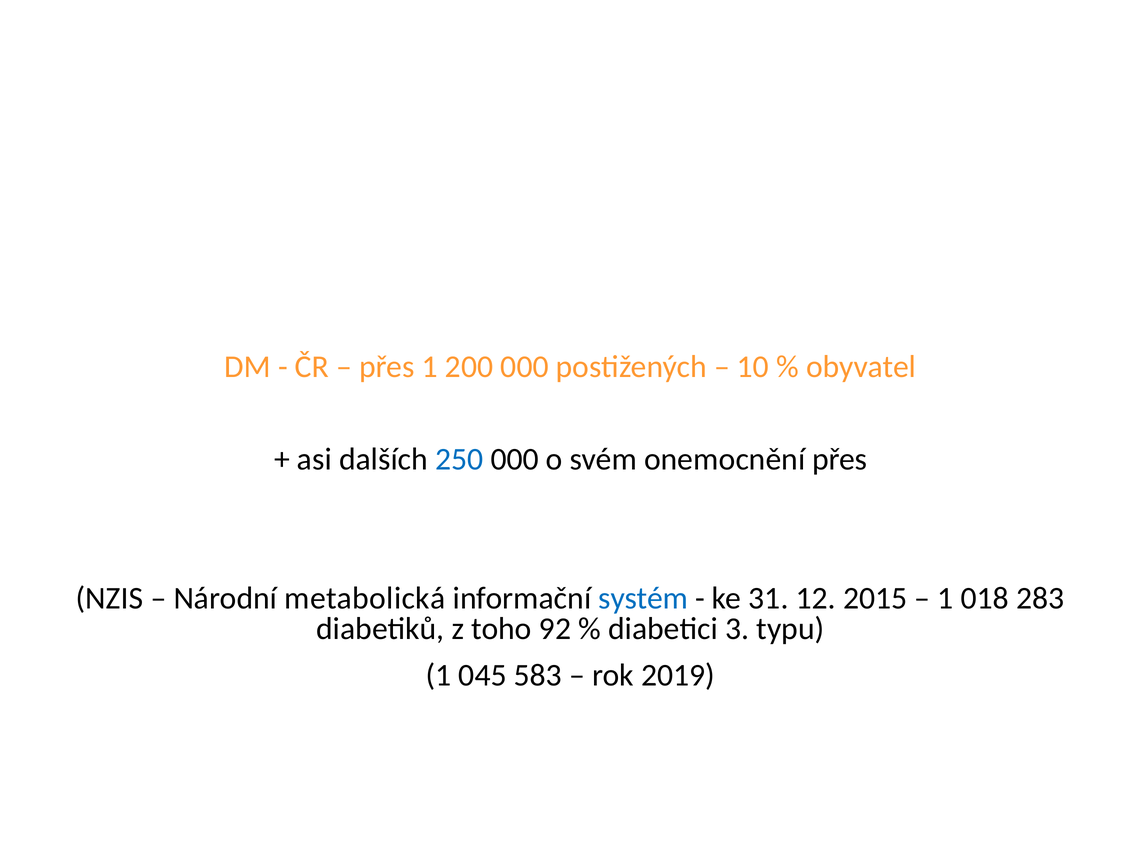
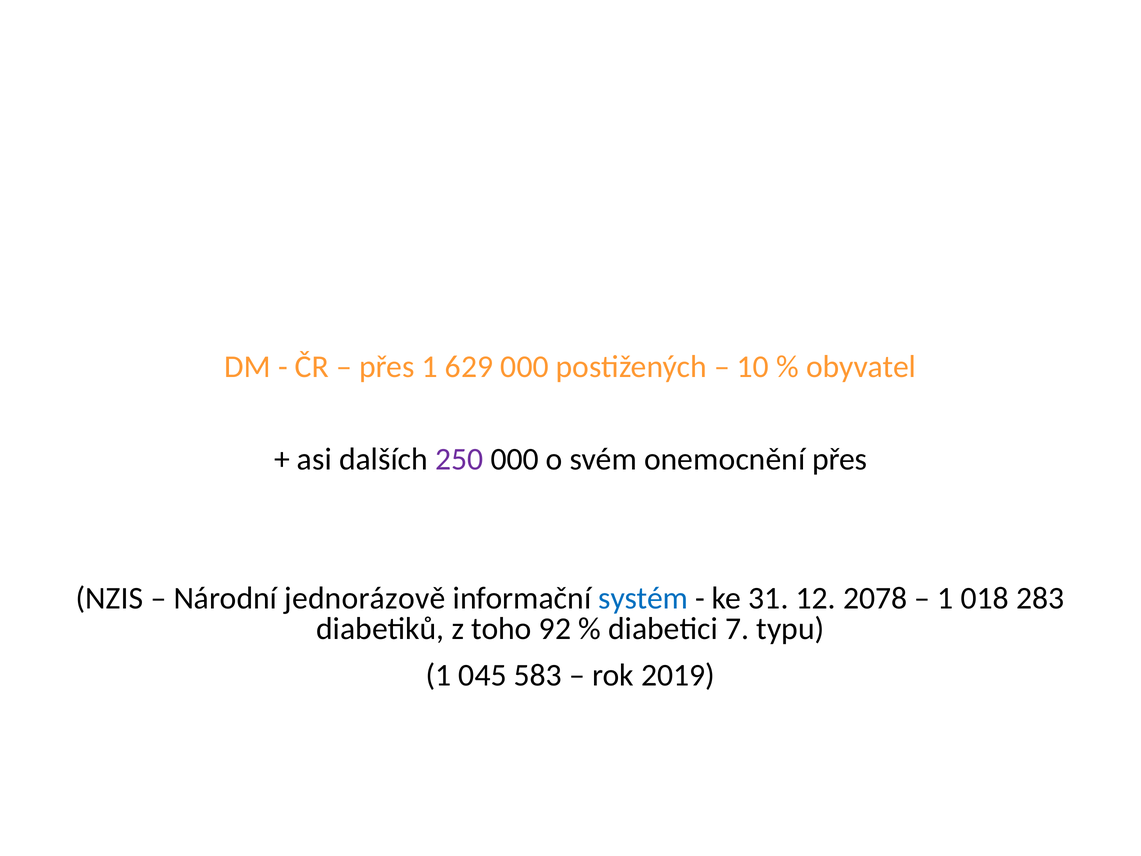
200: 200 -> 629 (469, 367)
250 colour: blue -> purple (459, 459)
metabolická: metabolická -> jednorázově (365, 598)
2015: 2015 -> 2078 (875, 598)
3: 3 -> 7 (737, 629)
